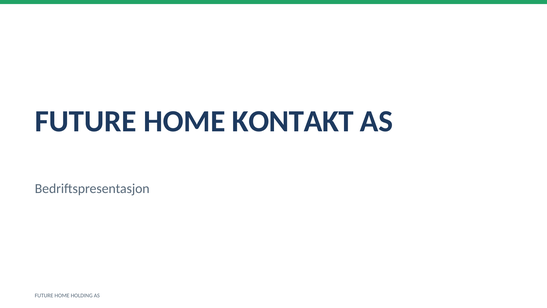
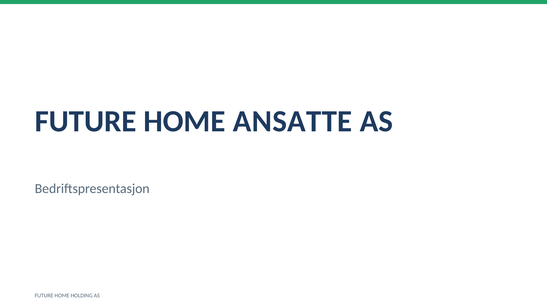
KONTAKT: KONTAKT -> ANSATTE (293, 121)
